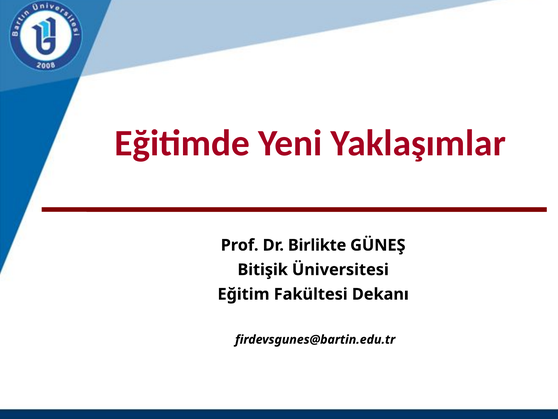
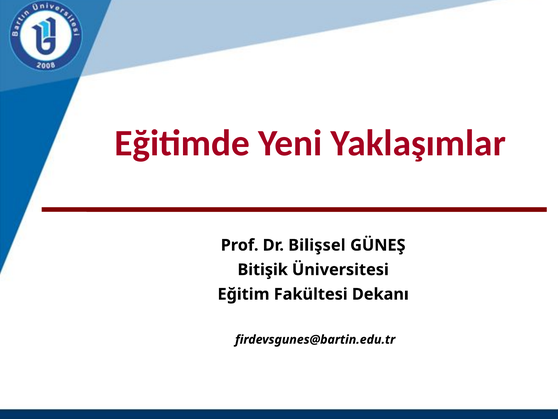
Birlikte: Birlikte -> Bilişsel (317, 245)
